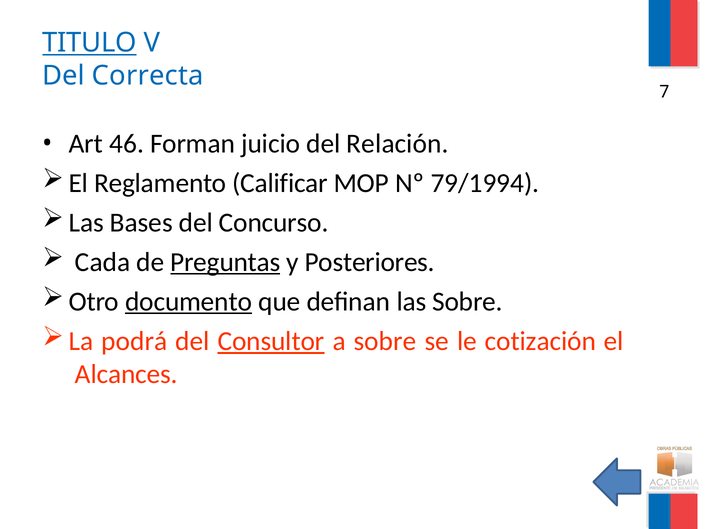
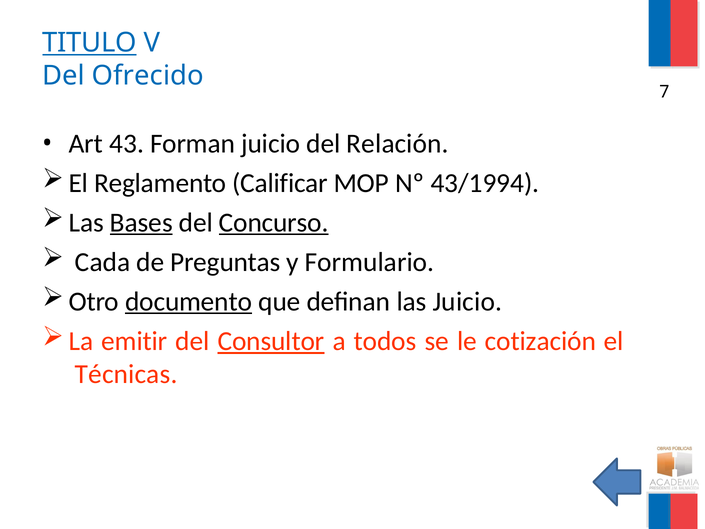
Correcta: Correcta -> Ofrecido (148, 76)
46: 46 -> 43 (127, 143)
79/1994: 79/1994 -> 43/1994 (485, 183)
Bases underline: none -> present (141, 222)
Concurso underline: none -> present (274, 222)
Preguntas underline: present -> none (225, 262)
Posteriores: Posteriores -> Formulario (370, 262)
las Sobre: Sobre -> Juicio (467, 301)
podrá: podrá -> emitir (134, 341)
a sobre: sobre -> todos (385, 341)
Alcances: Alcances -> Técnicas (126, 374)
